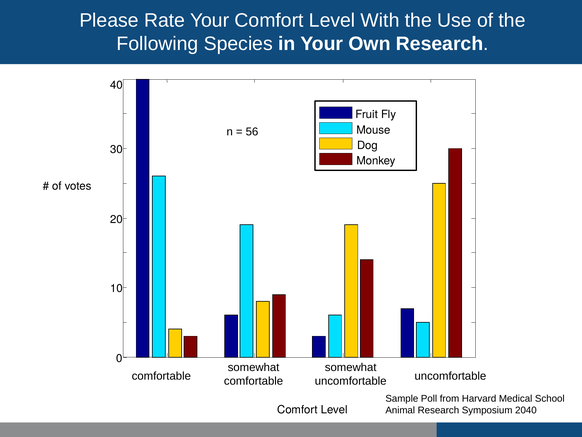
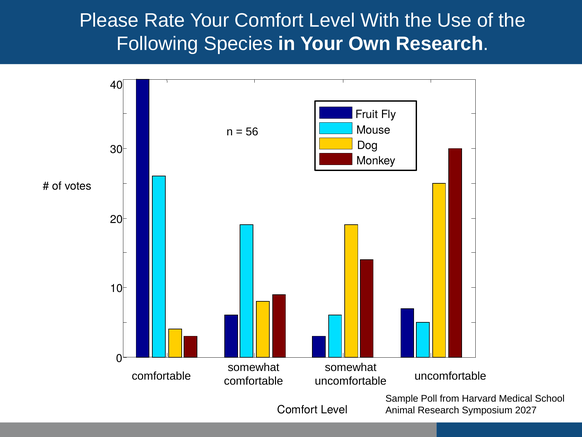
2040: 2040 -> 2027 (526, 410)
